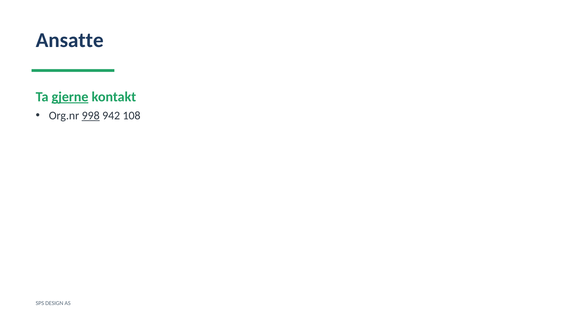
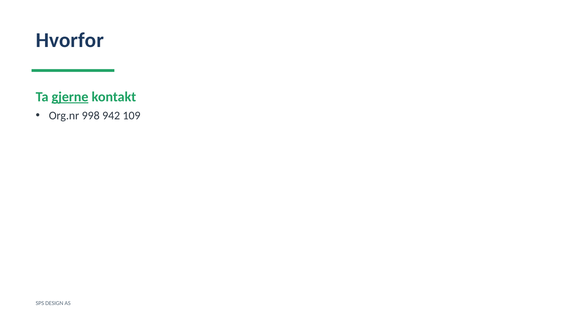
Ansatte: Ansatte -> Hvorfor (70, 40)
998 underline: present -> none (91, 115)
108: 108 -> 109 (132, 115)
